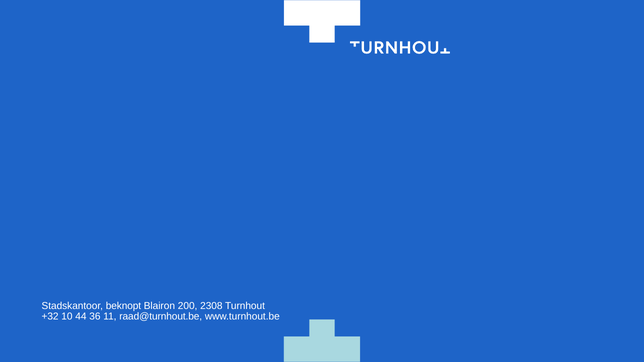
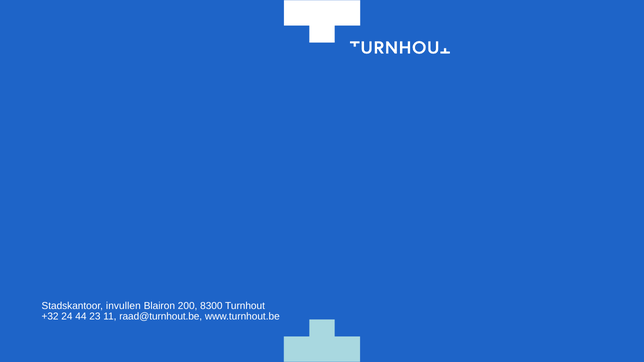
beknopt: beknopt -> invullen (123, 306)
2308: 2308 -> 8300 (211, 306)
10: 10 -> 24 (67, 317)
36: 36 -> 23 (95, 317)
